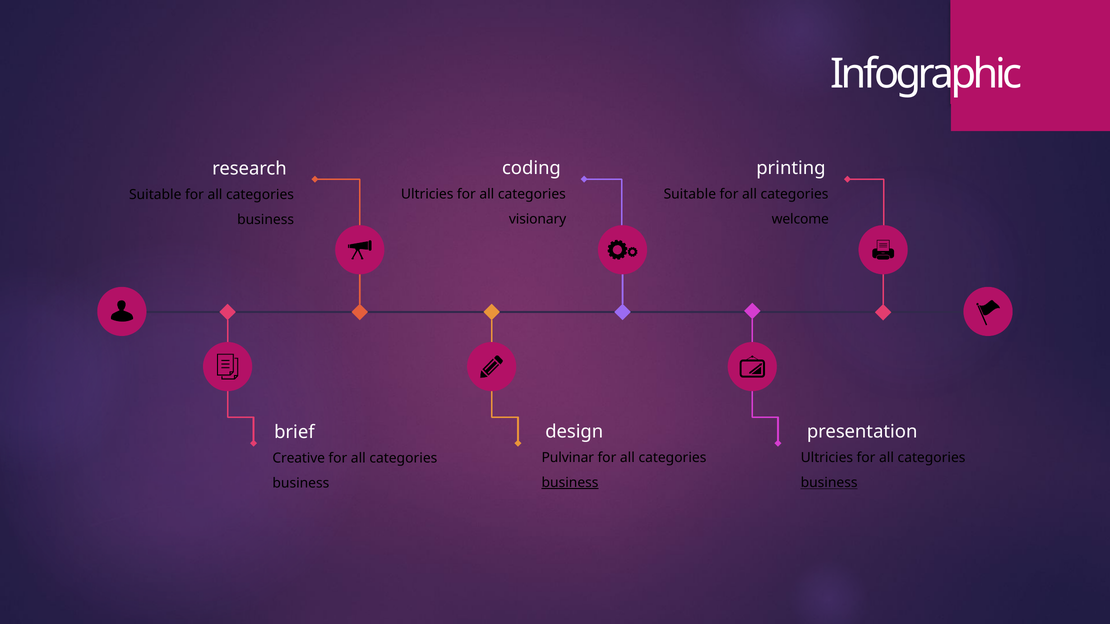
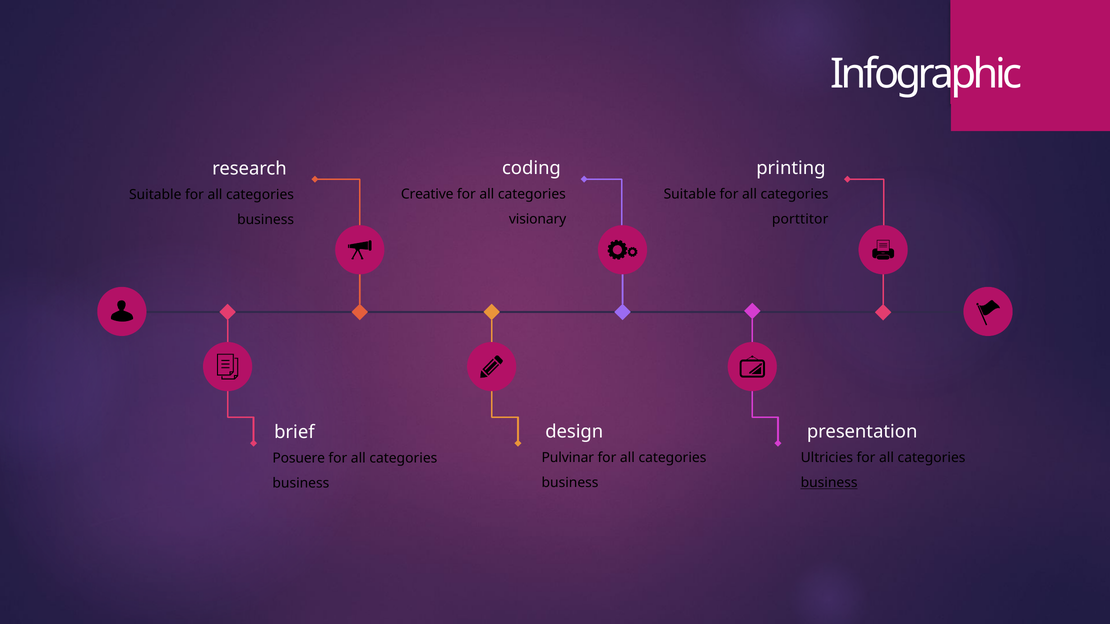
Ultricies: Ultricies -> Creative (427, 194)
welcome: welcome -> porttitor (800, 219)
Creative: Creative -> Posuere (299, 459)
business underline: present -> none (570, 483)
